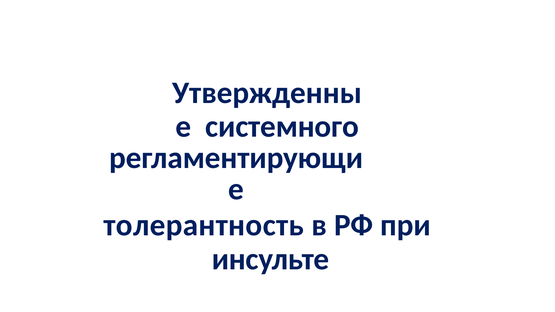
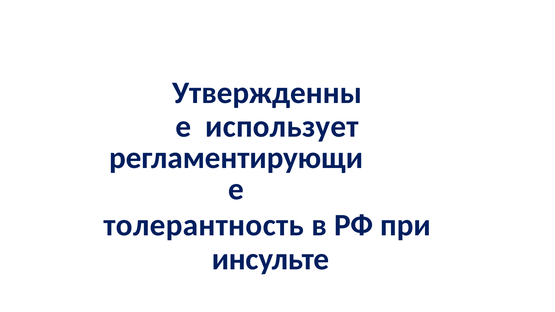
системного: системного -> использует (282, 127)
